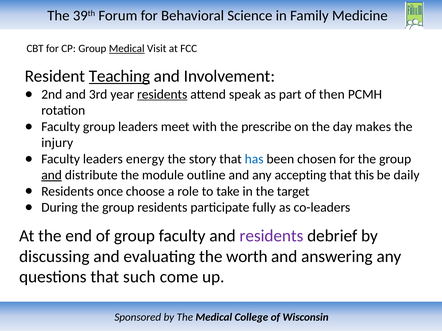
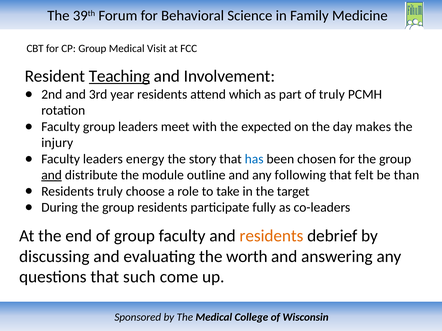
Medical underline: present -> none (127, 49)
residents underline: present -> none (162, 94)
speak: speak -> which (245, 94)
of then: then -> truly (332, 94)
prescribe: prescribe -> expected (266, 127)
accepting: accepting -> following (300, 175)
this: this -> felt (364, 175)
daily: daily -> than (407, 175)
Residents once: once -> truly (110, 192)
residents colour: purple -> orange (271, 236)
